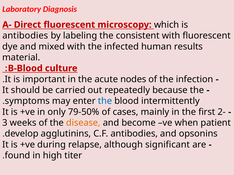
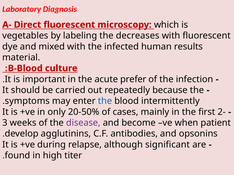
antibodies: antibodies -> vegetables (25, 36)
consistent: consistent -> decreases (138, 36)
nodes: nodes -> prefer (133, 79)
79-50%: 79-50% -> 20-50% (84, 112)
disease colour: orange -> purple (83, 123)
